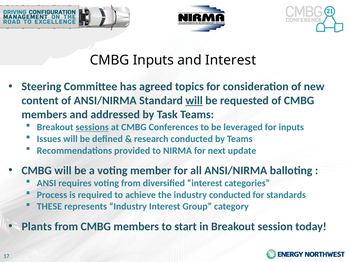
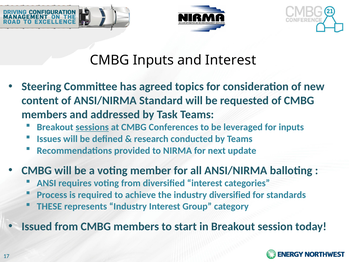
will underline: present -> none (194, 101)
industry conducted: conducted -> diversified (230, 195)
Plants: Plants -> Issued (37, 226)
